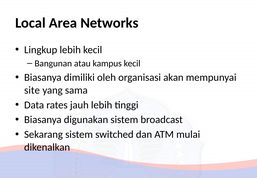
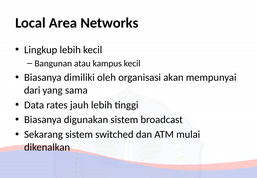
site: site -> dari (32, 90)
